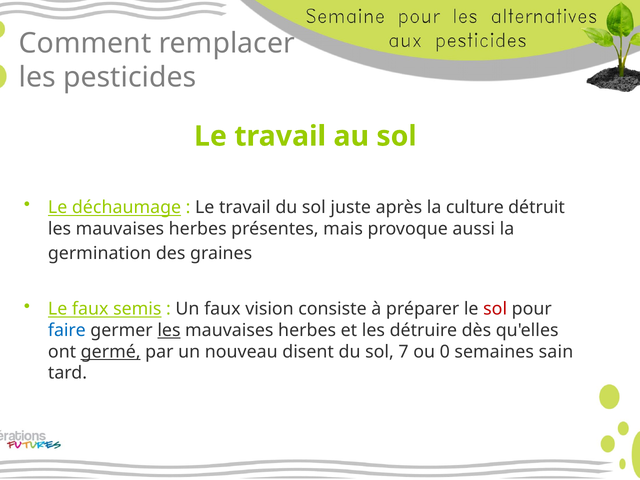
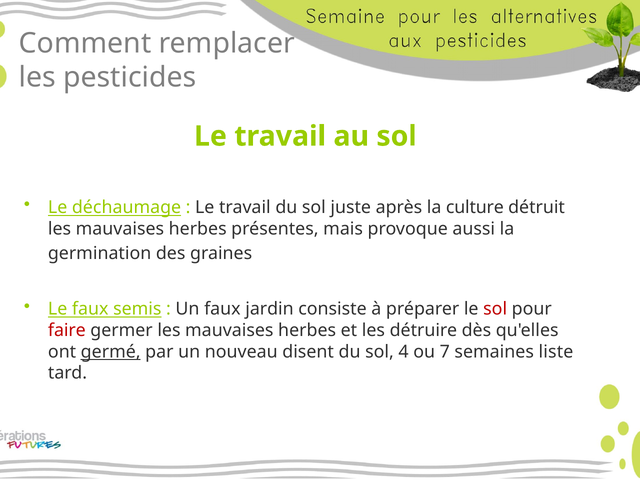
vision: vision -> jardin (269, 309)
faire colour: blue -> red (67, 330)
les underline: present -> none (169, 330)
7: 7 -> 4 (404, 352)
0: 0 -> 7 (445, 352)
sain: sain -> liste (556, 352)
